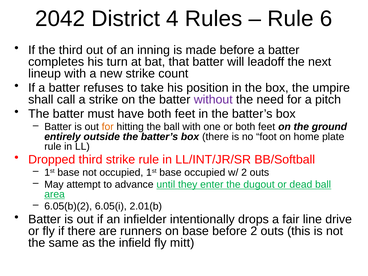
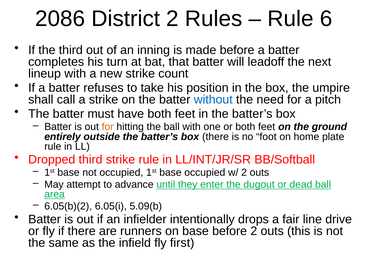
2042: 2042 -> 2086 (60, 19)
District 4: 4 -> 2 (172, 19)
without colour: purple -> blue (213, 100)
2.01(b: 2.01(b -> 5.09(b (146, 206)
mitt: mitt -> first (182, 243)
